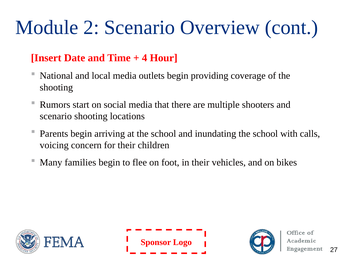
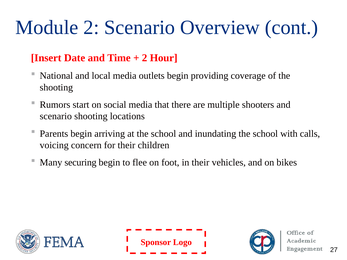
4: 4 -> 2 (145, 58)
families: families -> securing (81, 163)
